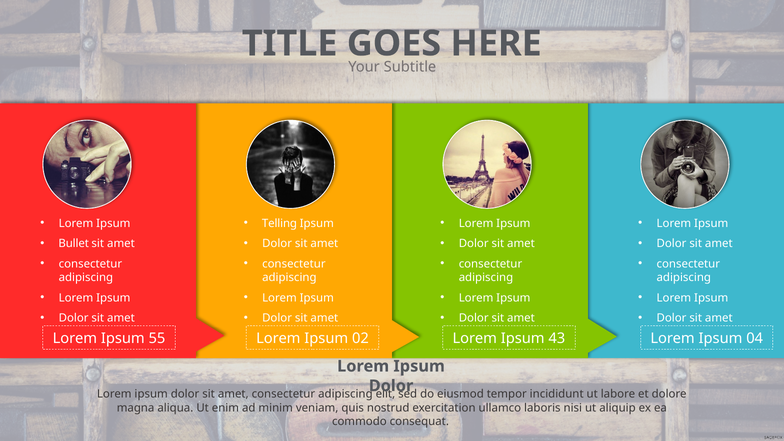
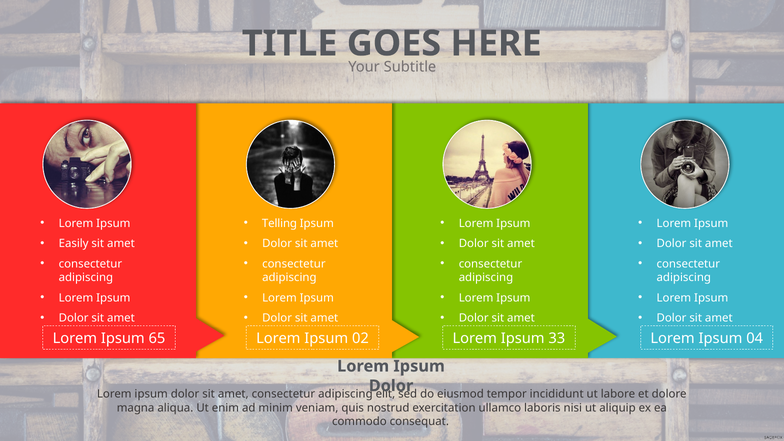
Bullet: Bullet -> Easily (74, 244)
55: 55 -> 65 (157, 339)
43: 43 -> 33 (557, 339)
